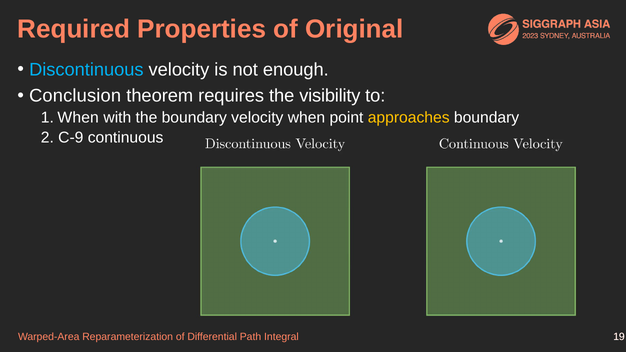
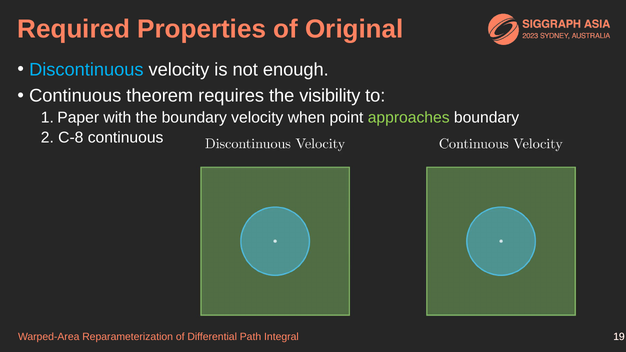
Conclusion: Conclusion -> Continuous (75, 96)
1 When: When -> Paper (78, 118)
approaches colour: yellow -> light green (409, 118)
C-9: C-9 -> C-8 (71, 138)
